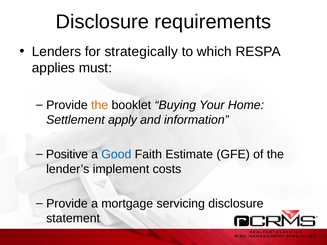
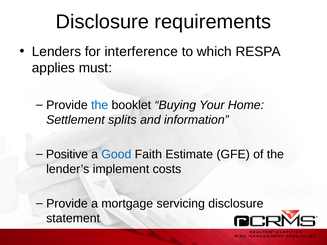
strategically: strategically -> interference (141, 52)
the colour: orange -> blue (100, 105)
apply: apply -> splits (122, 120)
